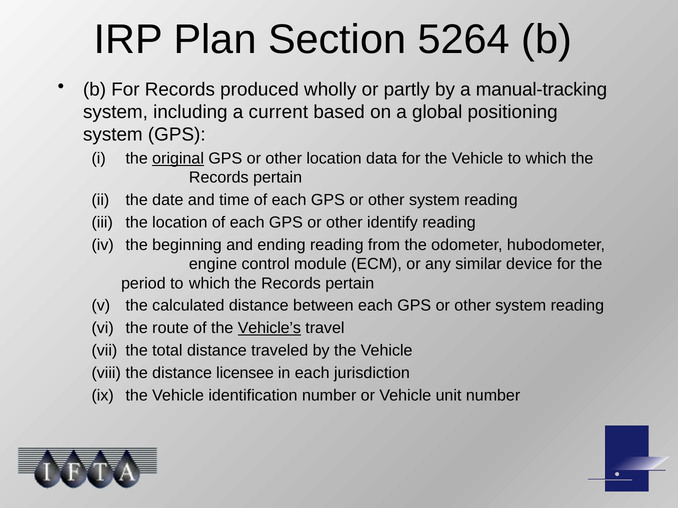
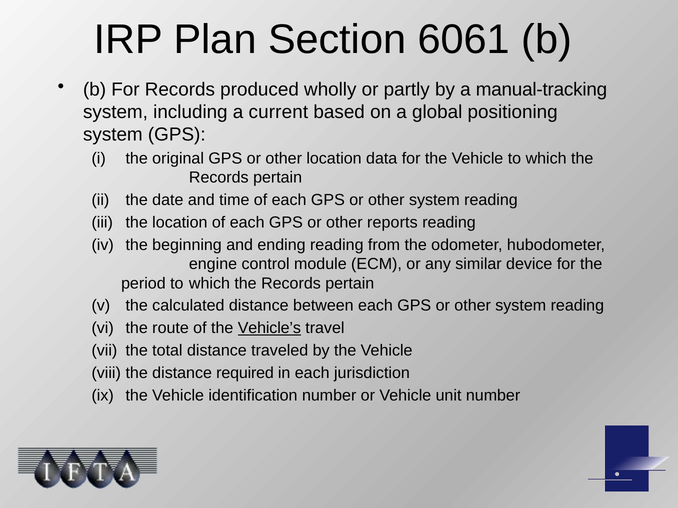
5264: 5264 -> 6061 (464, 40)
original underline: present -> none (178, 159)
identify: identify -> reports (392, 223)
licensee: licensee -> required (245, 373)
